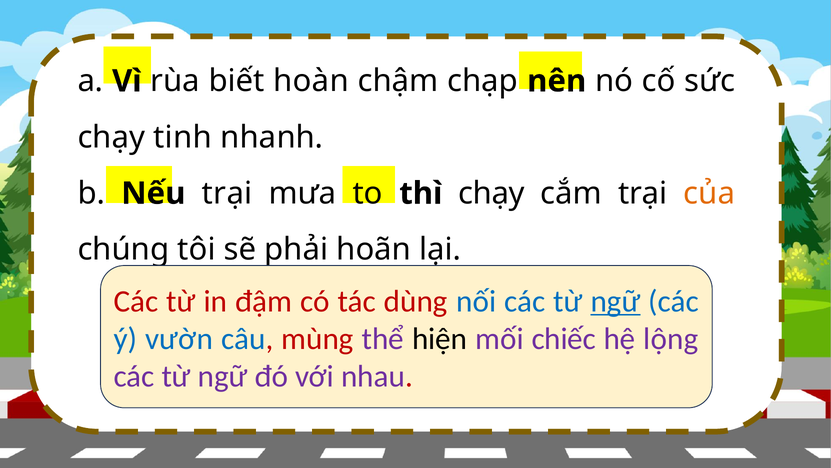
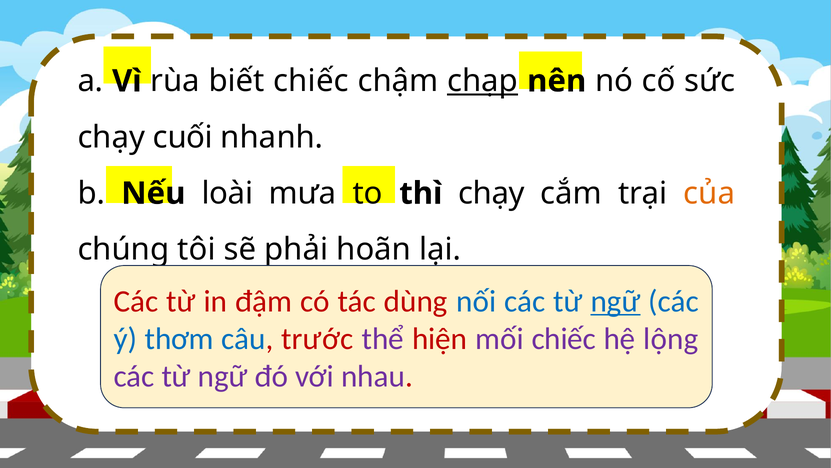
biết hoàn: hoàn -> chiếc (311, 81)
chạp underline: none -> present (483, 81)
tinh: tinh -> cuối (183, 137)
Nếu trại: trại -> loài (227, 193)
vườn: vườn -> thơm (179, 338)
mùng: mùng -> trước (317, 338)
hiện colour: black -> red (440, 338)
